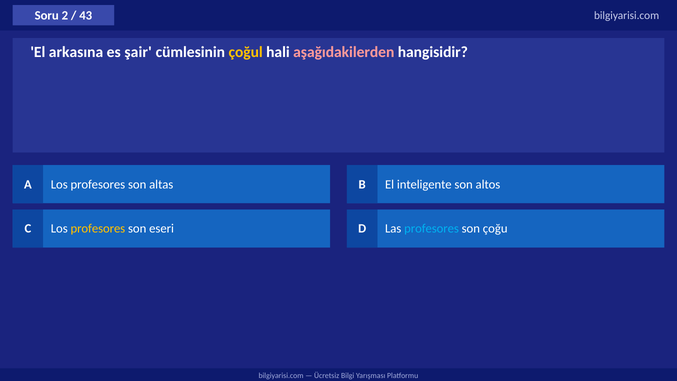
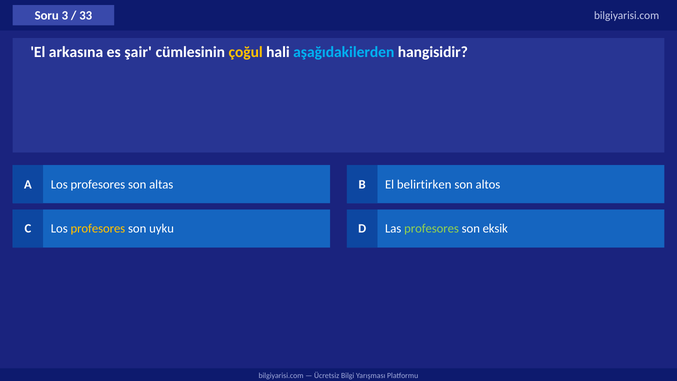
2: 2 -> 3 (65, 15)
43: 43 -> 33 (86, 15)
aşağıdakilerden colour: pink -> light blue (344, 52)
inteligente: inteligente -> belirtirken (424, 184)
eseri: eseri -> uyku (162, 229)
profesores colour: light blue -> light green (432, 229)
çoğu: çoğu -> eksik (495, 229)
